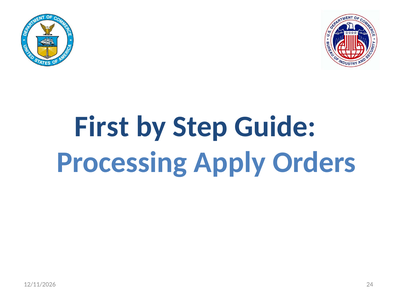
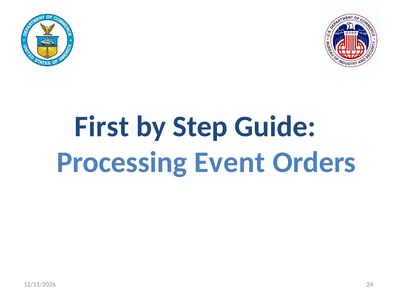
Apply: Apply -> Event (230, 162)
